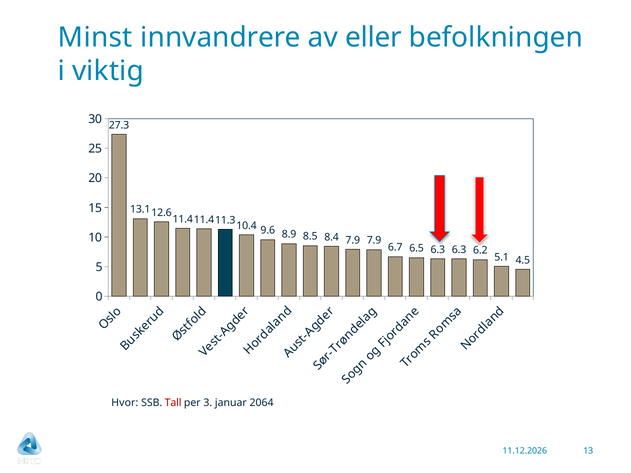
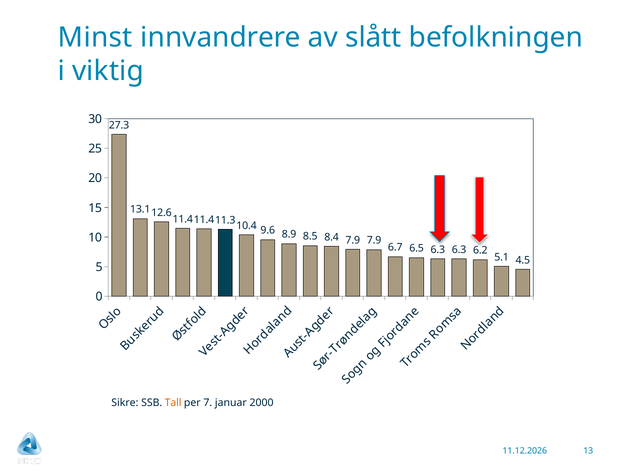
eller: eller -> slått (373, 38)
Hvor: Hvor -> Sikre (125, 403)
Tall colour: red -> orange (173, 403)
3: 3 -> 7 (208, 403)
2064: 2064 -> 2000 (262, 403)
